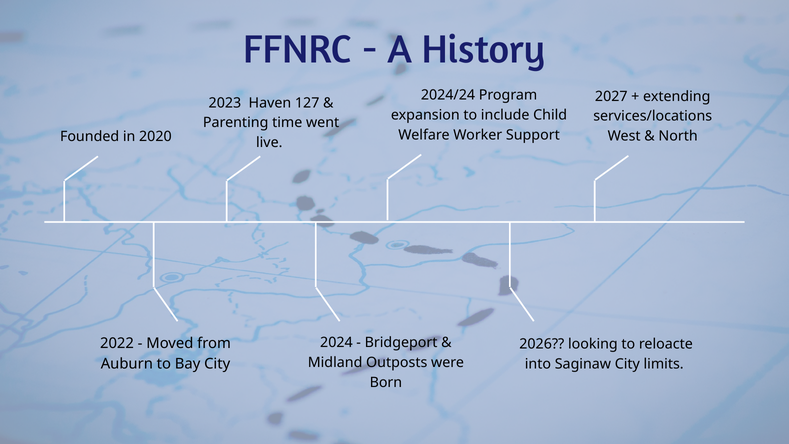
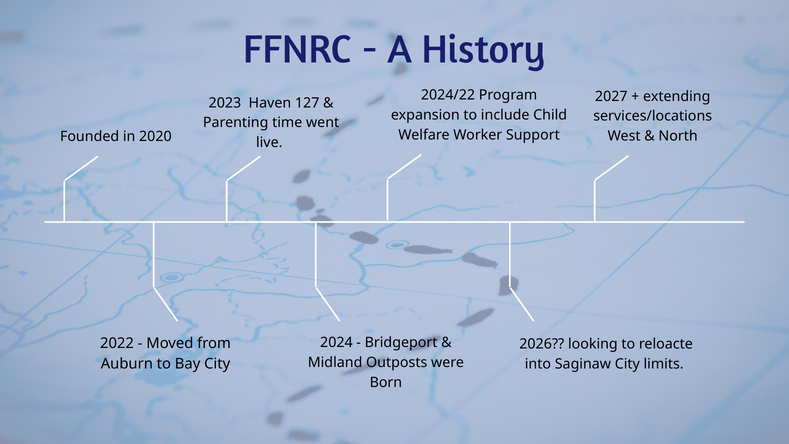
2024/24: 2024/24 -> 2024/22 (448, 95)
